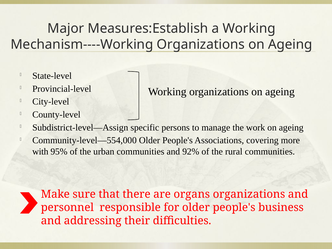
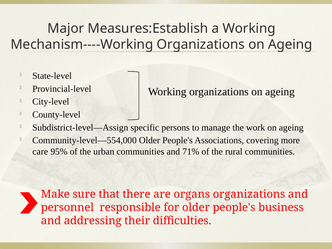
with: with -> care (40, 152)
92%: 92% -> 71% (191, 152)
